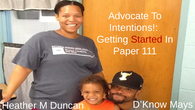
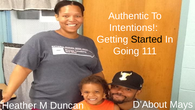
Advocate: Advocate -> Authentic (129, 16)
Started colour: red -> black (147, 39)
Paper: Paper -> Going (126, 51)
D’Know: D’Know -> D’About (150, 104)
